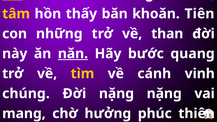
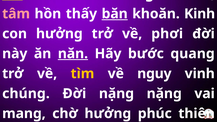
tâm colour: yellow -> pink (16, 14)
băn underline: none -> present (115, 14)
Tiên: Tiên -> Kinh (200, 14)
con những: những -> hưởng (59, 34)
than: than -> phơi (167, 34)
cánh: cánh -> nguy (154, 74)
